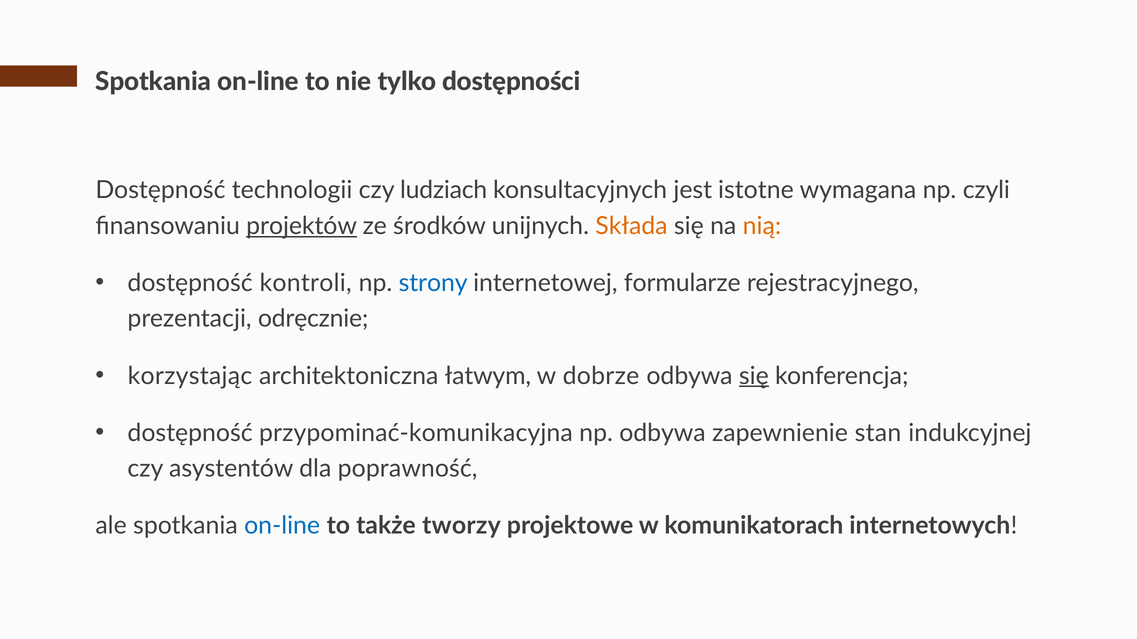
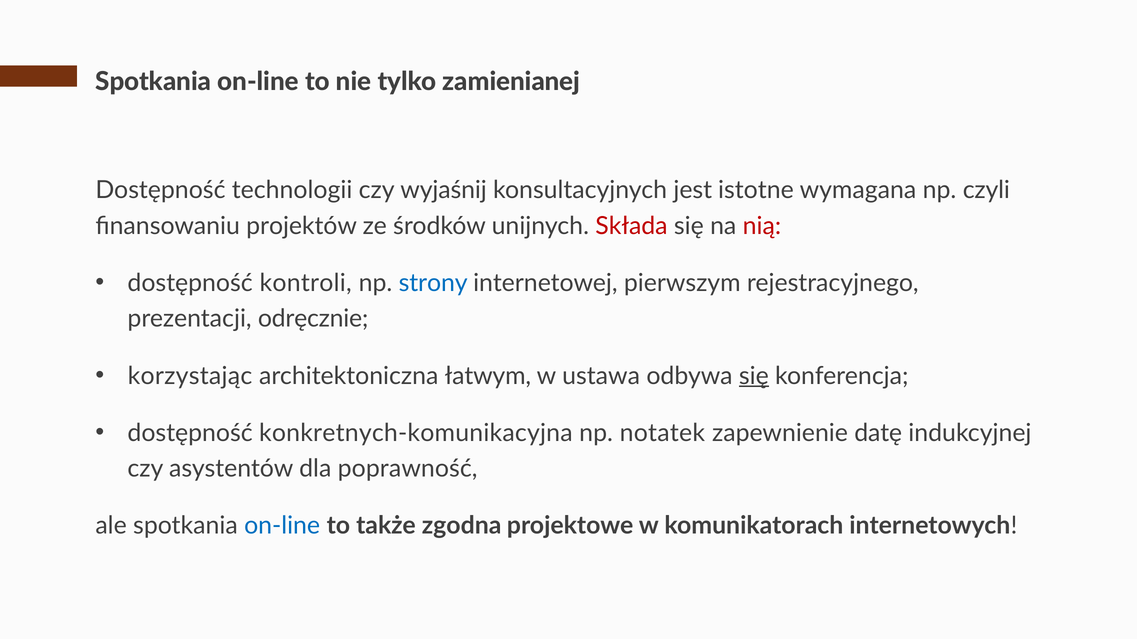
dostępności: dostępności -> zamienianej (511, 82)
ludziach: ludziach -> wyjaśnij (444, 190)
projektów underline: present -> none (302, 226)
Składa colour: orange -> red (631, 226)
nią colour: orange -> red (762, 226)
formularze: formularze -> pierwszym (682, 283)
dobrze: dobrze -> ustawa (601, 376)
przypominać-komunikacyjna: przypominać-komunikacyjna -> konkretnych-komunikacyjna (416, 433)
np odbywa: odbywa -> notatek (662, 433)
stan: stan -> datę (878, 433)
tworzy: tworzy -> zgodna (462, 526)
